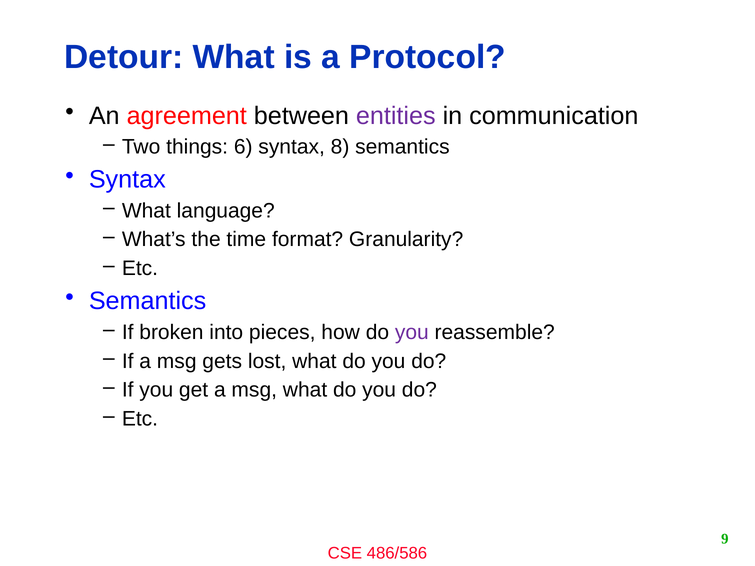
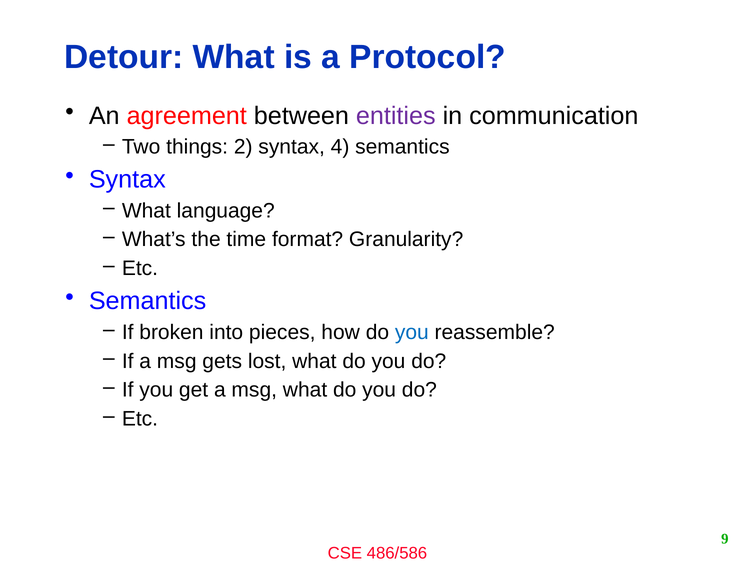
6: 6 -> 2 (243, 147)
8: 8 -> 4 (340, 147)
you colour: purple -> blue (412, 332)
